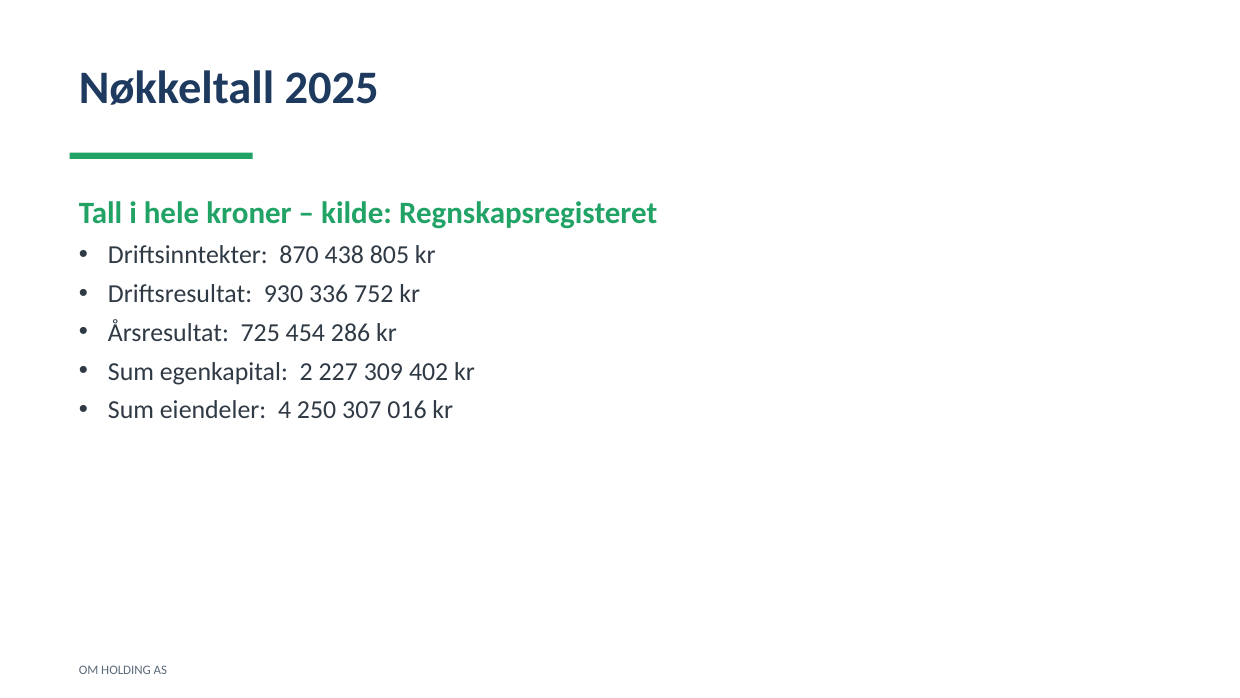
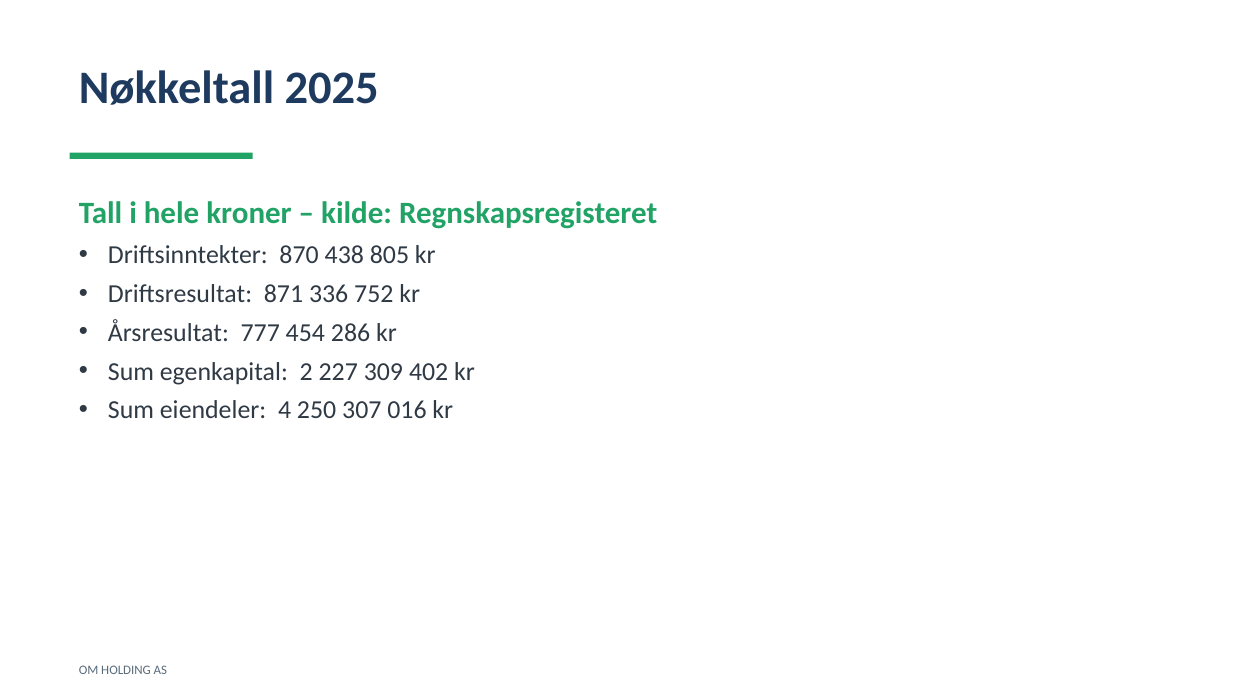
930: 930 -> 871 (283, 294)
725: 725 -> 777 (260, 333)
